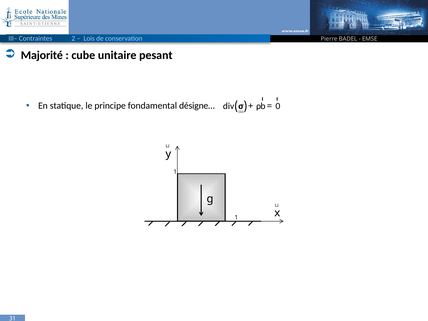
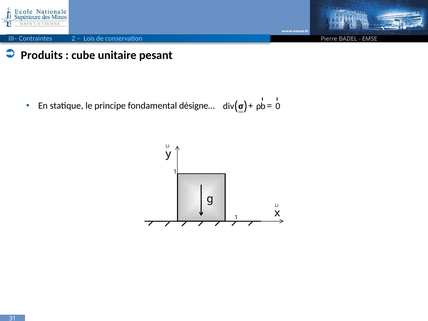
Majorité: Majorité -> Produits (42, 55)
